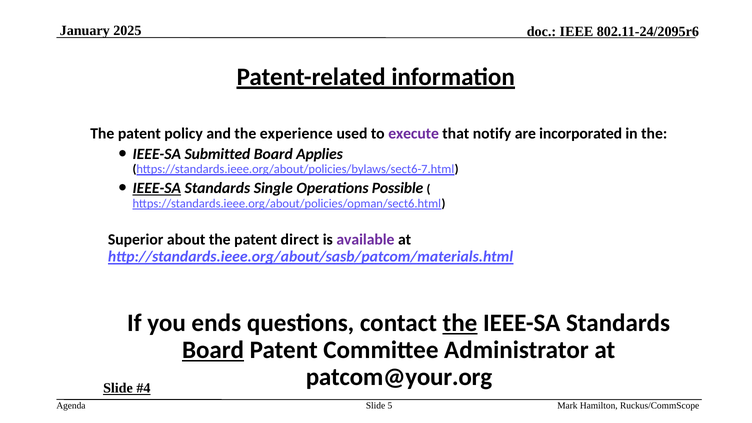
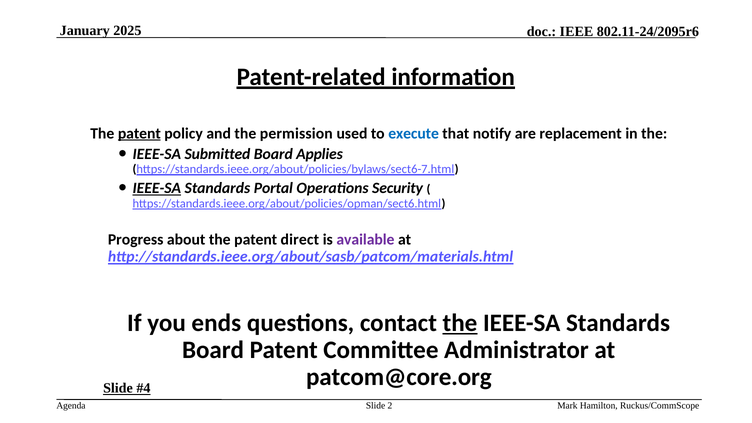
patent underline: none -> present (139, 133)
experience: experience -> permission (296, 133)
execute colour: purple -> blue (414, 133)
incorporated: incorporated -> replacement (581, 133)
Single: Single -> Portal (273, 188)
Possible: Possible -> Security (398, 188)
Superior: Superior -> Progress (136, 240)
Board underline: present -> none (213, 350)
patcom@your.org: patcom@your.org -> patcom@core.org (399, 377)
5: 5 -> 2 (390, 406)
